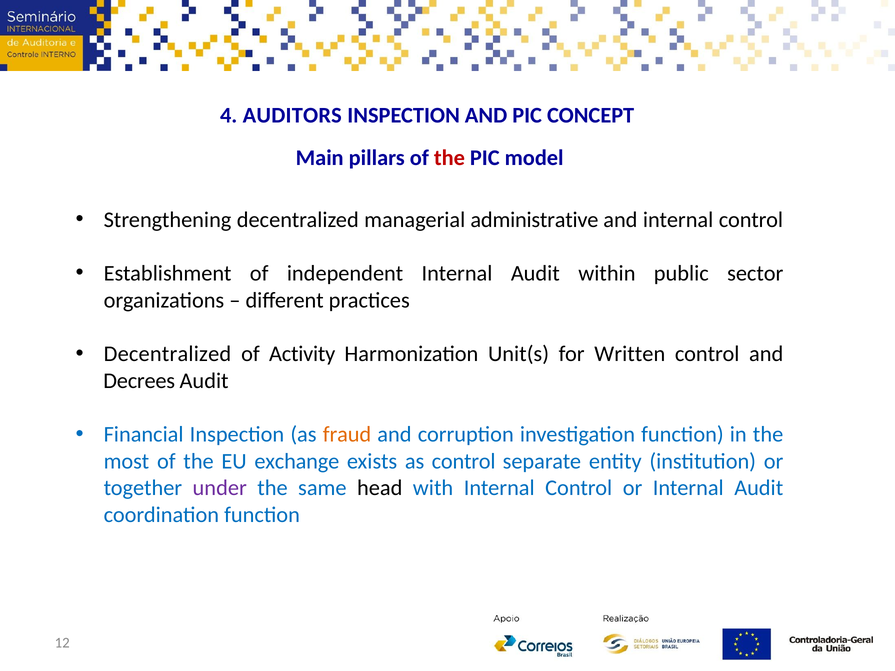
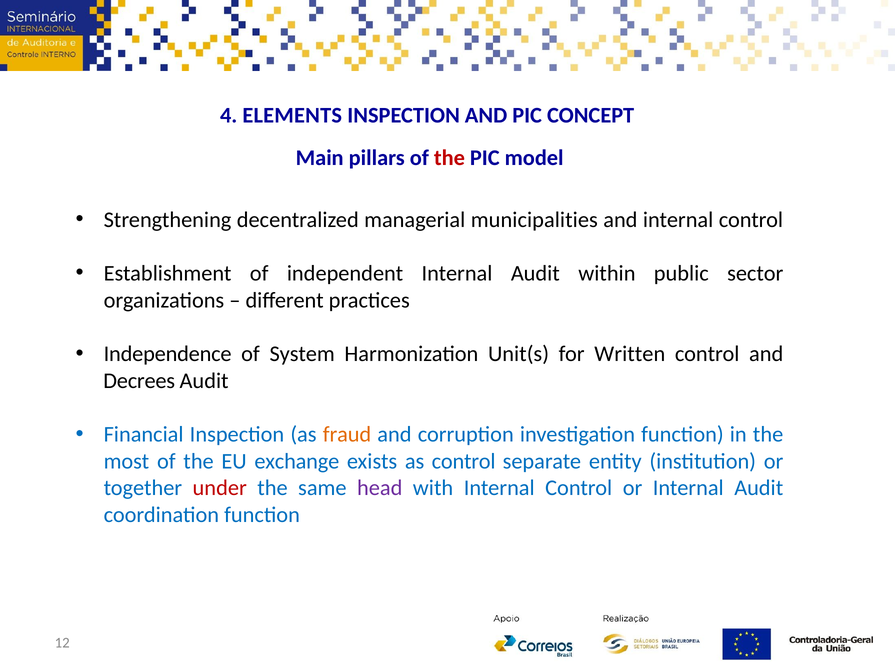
AUDITORS: AUDITORS -> ELEMENTS (292, 115)
administrative: administrative -> municipalities (534, 220)
Decentralized: Decentralized -> Independence (168, 354)
Activity: Activity -> System (302, 354)
under colour: purple -> red (220, 488)
head colour: black -> purple (380, 488)
